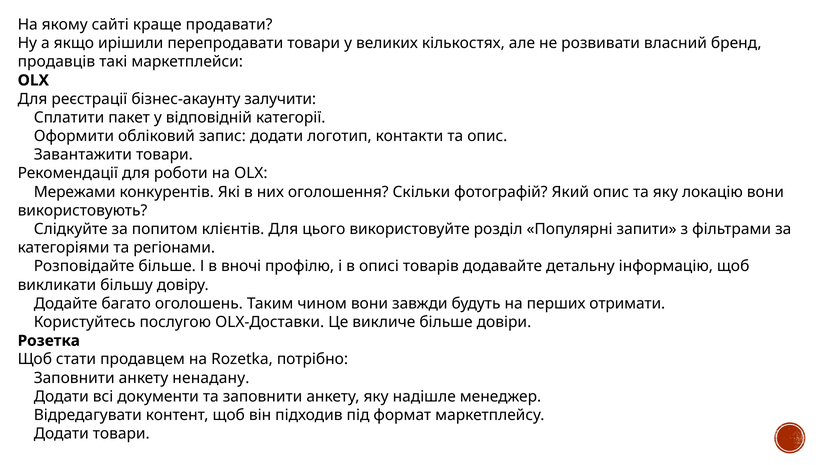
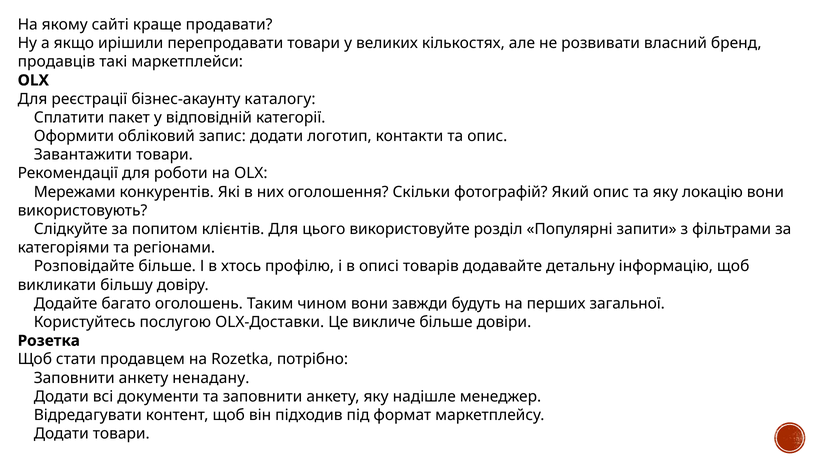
залучити: залучити -> каталогу (280, 99)
вночі: вночі -> хтось (241, 267)
отримати: отримати -> загальної (627, 304)
